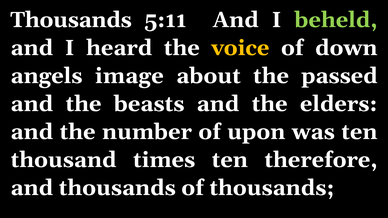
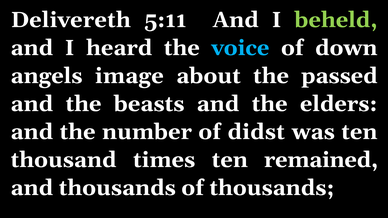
Thousands: Thousands -> Delivereth (71, 20)
voice colour: yellow -> light blue (240, 48)
upon: upon -> didst (256, 132)
therefore: therefore -> remained (321, 160)
